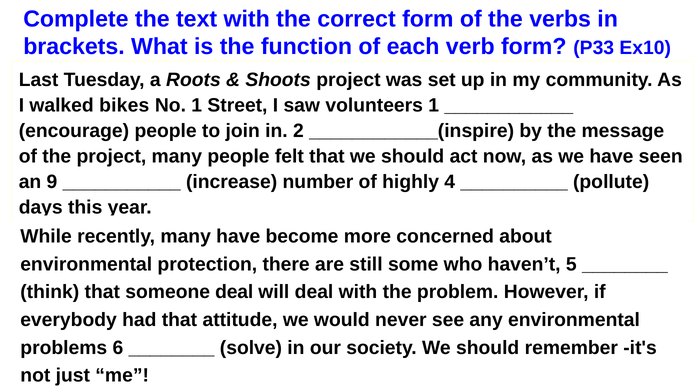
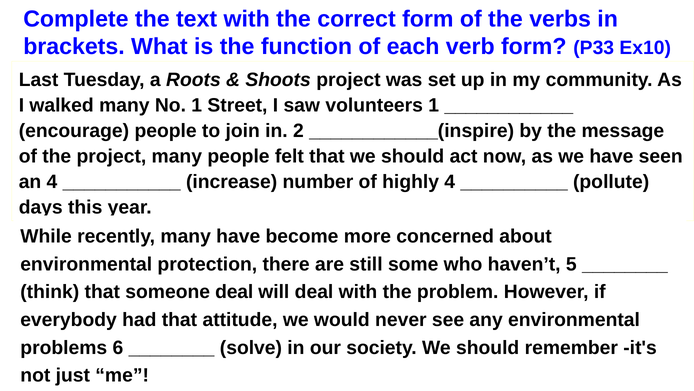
walked bikes: bikes -> many (124, 105)
an 9: 9 -> 4 (52, 181)
